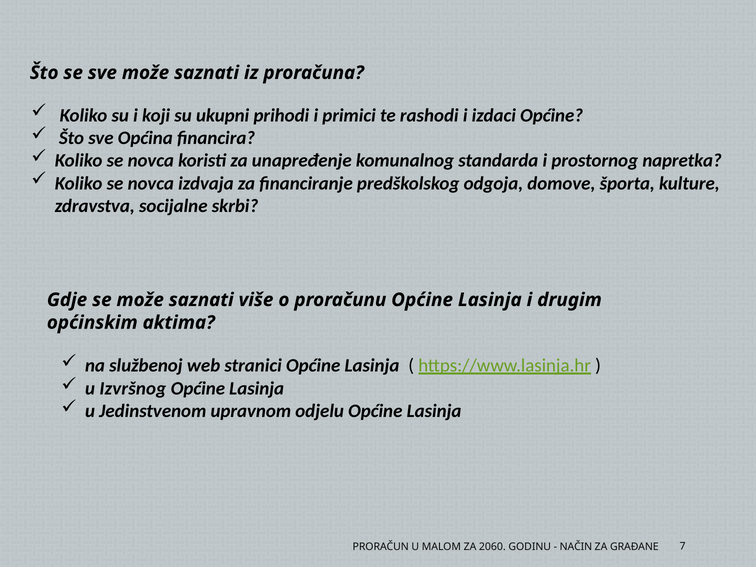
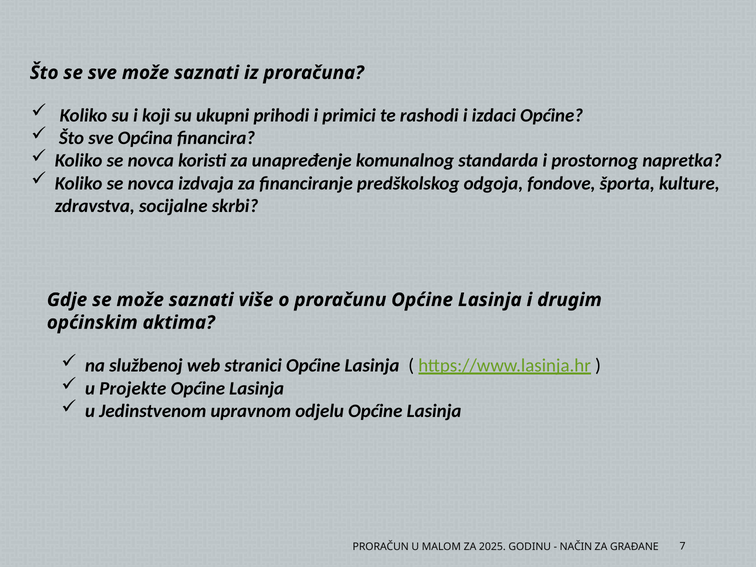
domove: domove -> fondove (561, 183)
Izvršnog: Izvršnog -> Projekte (133, 388)
2060: 2060 -> 2025 (492, 547)
